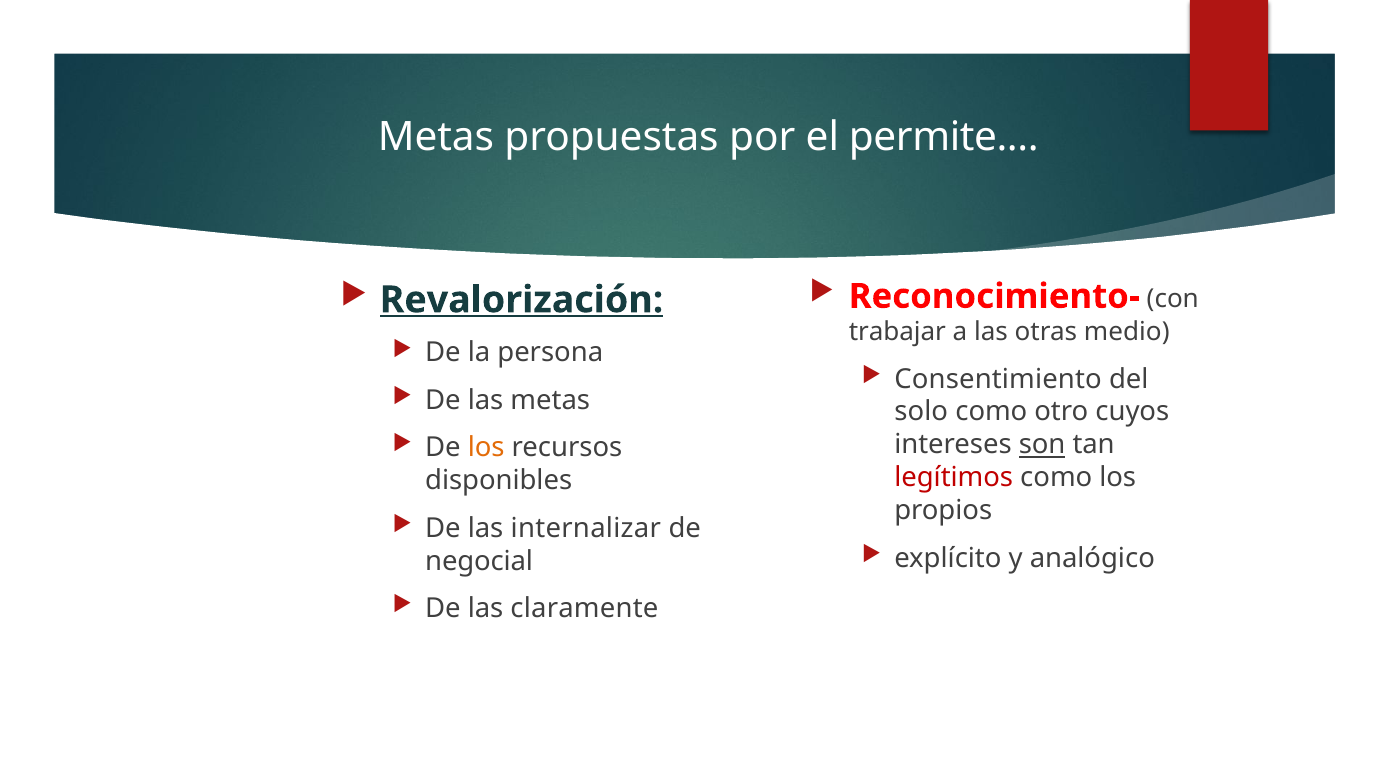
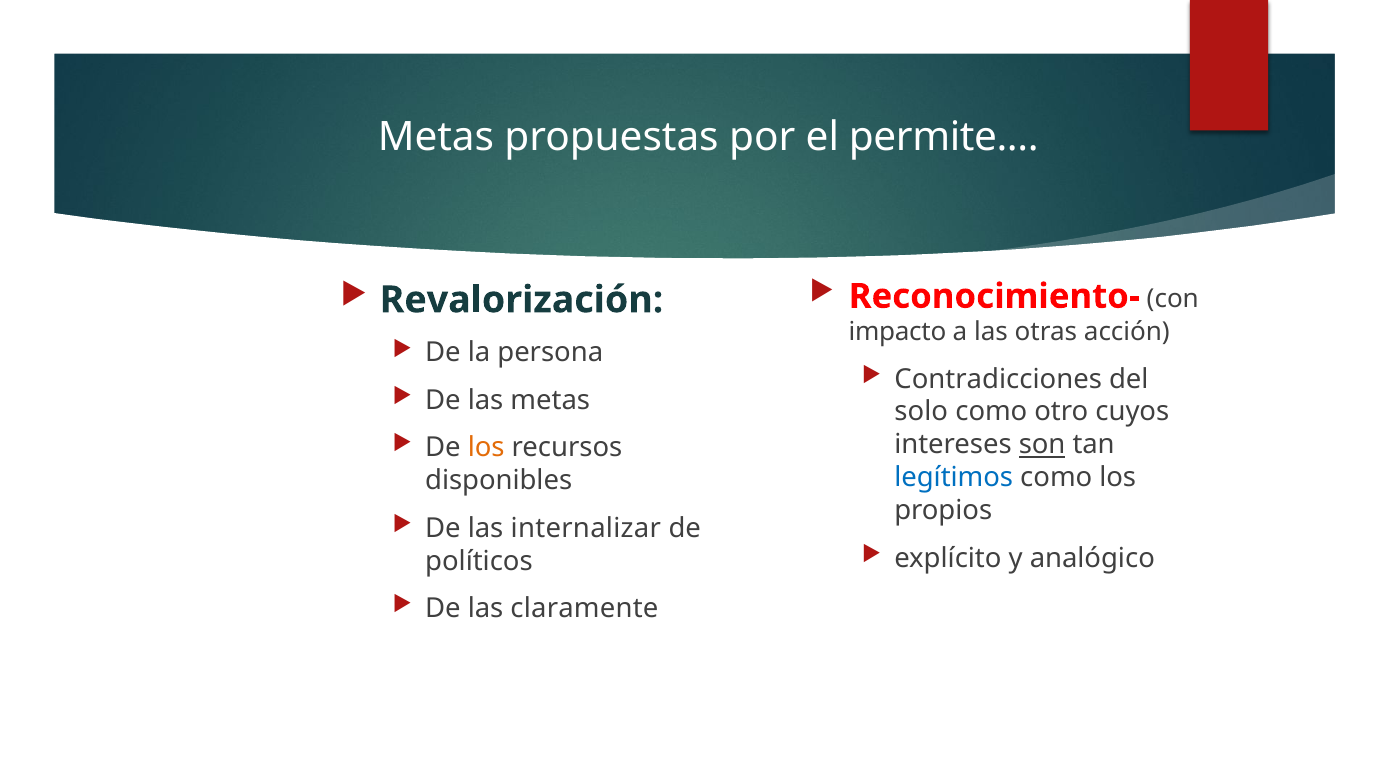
Revalorización underline: present -> none (521, 300)
trabajar: trabajar -> impacto (897, 332)
medio: medio -> acción (1127, 332)
Consentimiento: Consentimiento -> Contradicciones (998, 379)
legítimos colour: red -> blue (954, 478)
negocial: negocial -> políticos (479, 561)
